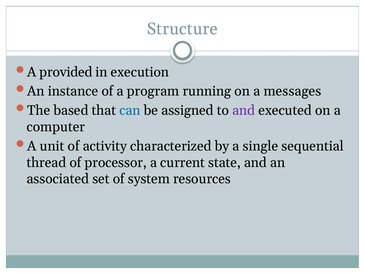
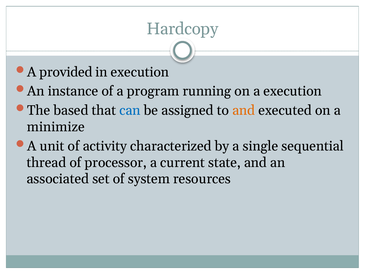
Structure: Structure -> Hardcopy (182, 29)
a messages: messages -> execution (293, 91)
and colour: purple -> orange (244, 110)
computer: computer -> minimize (56, 127)
